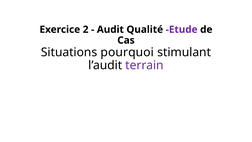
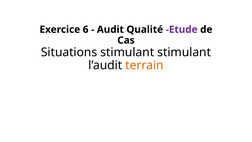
2: 2 -> 6 (86, 29)
Situations pourquoi: pourquoi -> stimulant (127, 52)
terrain colour: purple -> orange (145, 65)
